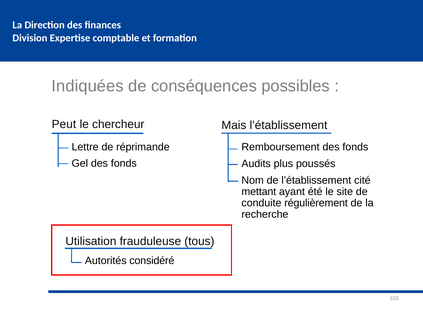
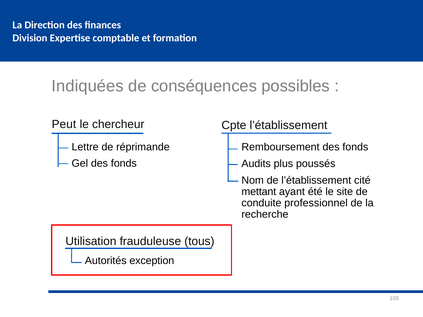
Mais: Mais -> Cpte (234, 125)
régulièrement: régulièrement -> professionnel (316, 203)
considéré: considéré -> exception (152, 261)
